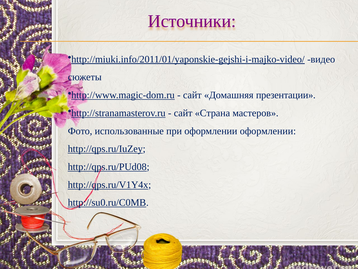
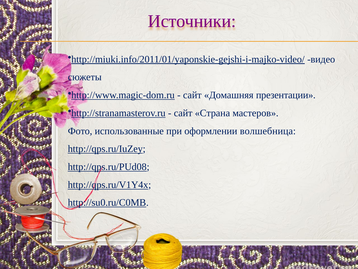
оформлении оформлении: оформлении -> волшебница (268, 131)
